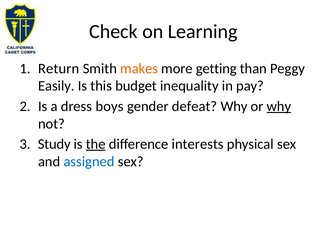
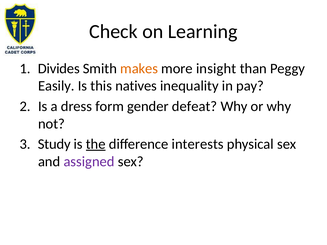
Return: Return -> Divides (59, 69)
getting: getting -> insight (216, 69)
budget: budget -> natives (136, 86)
boys: boys -> form (110, 106)
why underline: present -> none (279, 106)
assigned colour: blue -> purple (89, 162)
